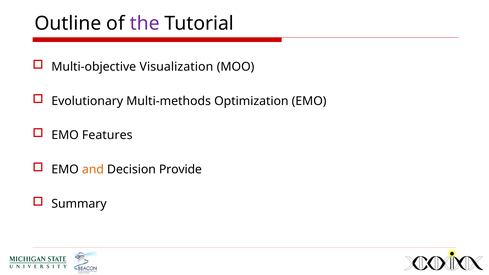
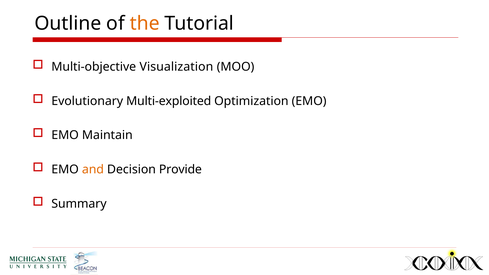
the colour: purple -> orange (145, 24)
Multi-methods: Multi-methods -> Multi-exploited (169, 101)
Features: Features -> Maintain (107, 135)
